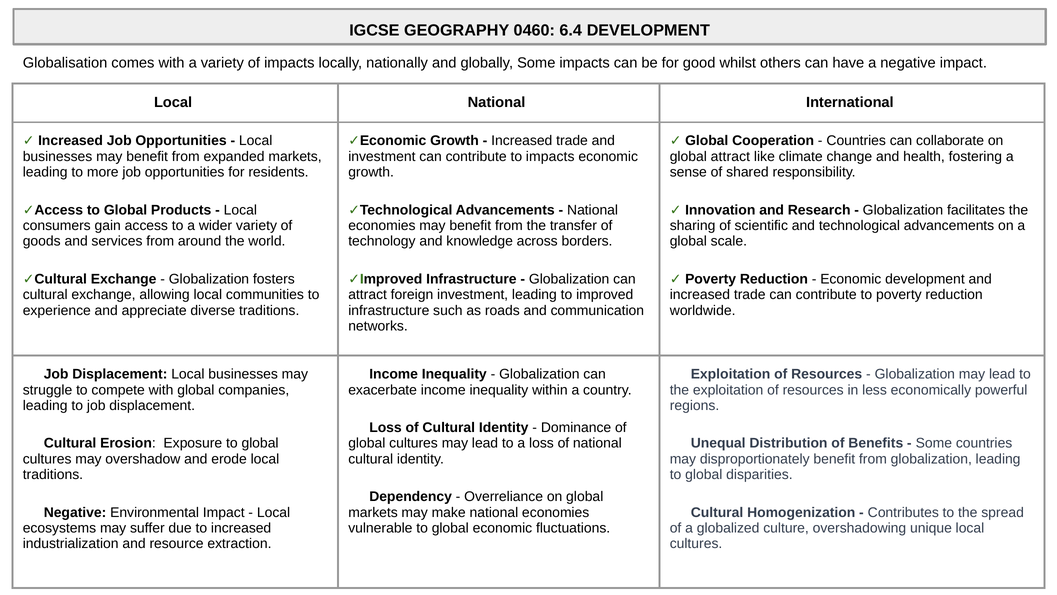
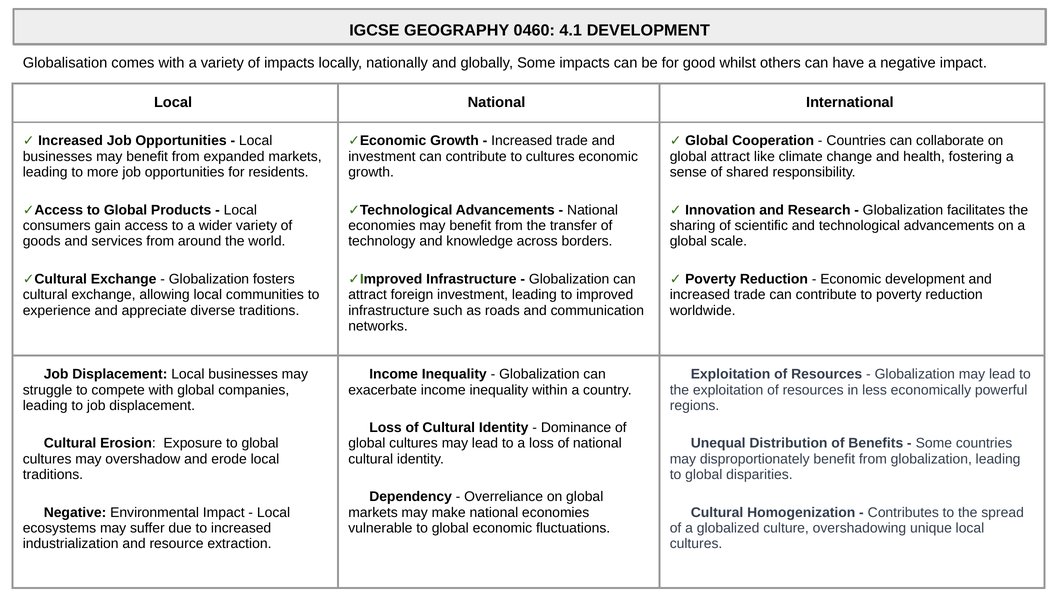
6.4: 6.4 -> 4.1 (571, 30)
to impacts: impacts -> cultures (550, 156)
